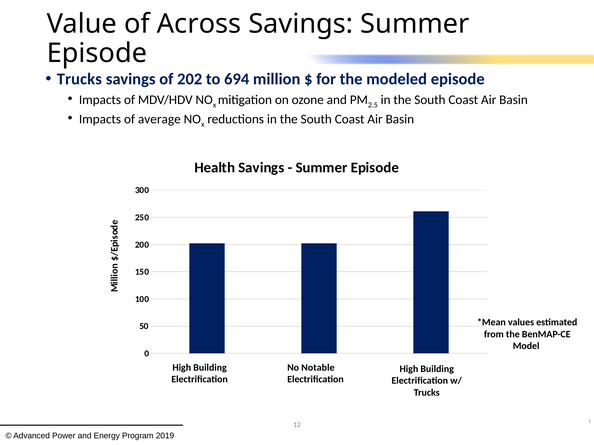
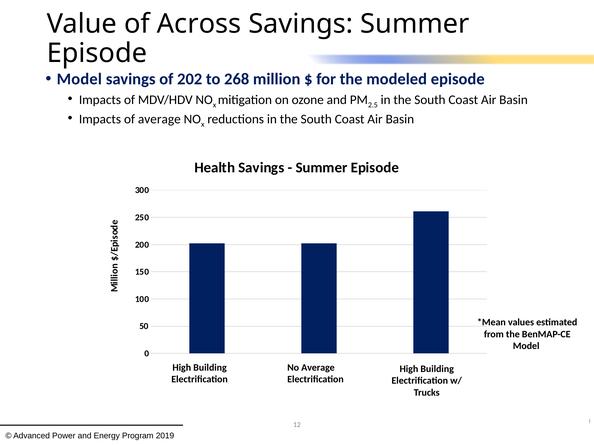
Trucks: Trucks -> Model (79, 79)
694: 694 -> 268 (237, 79)
No Notable: Notable -> Average (318, 368)
